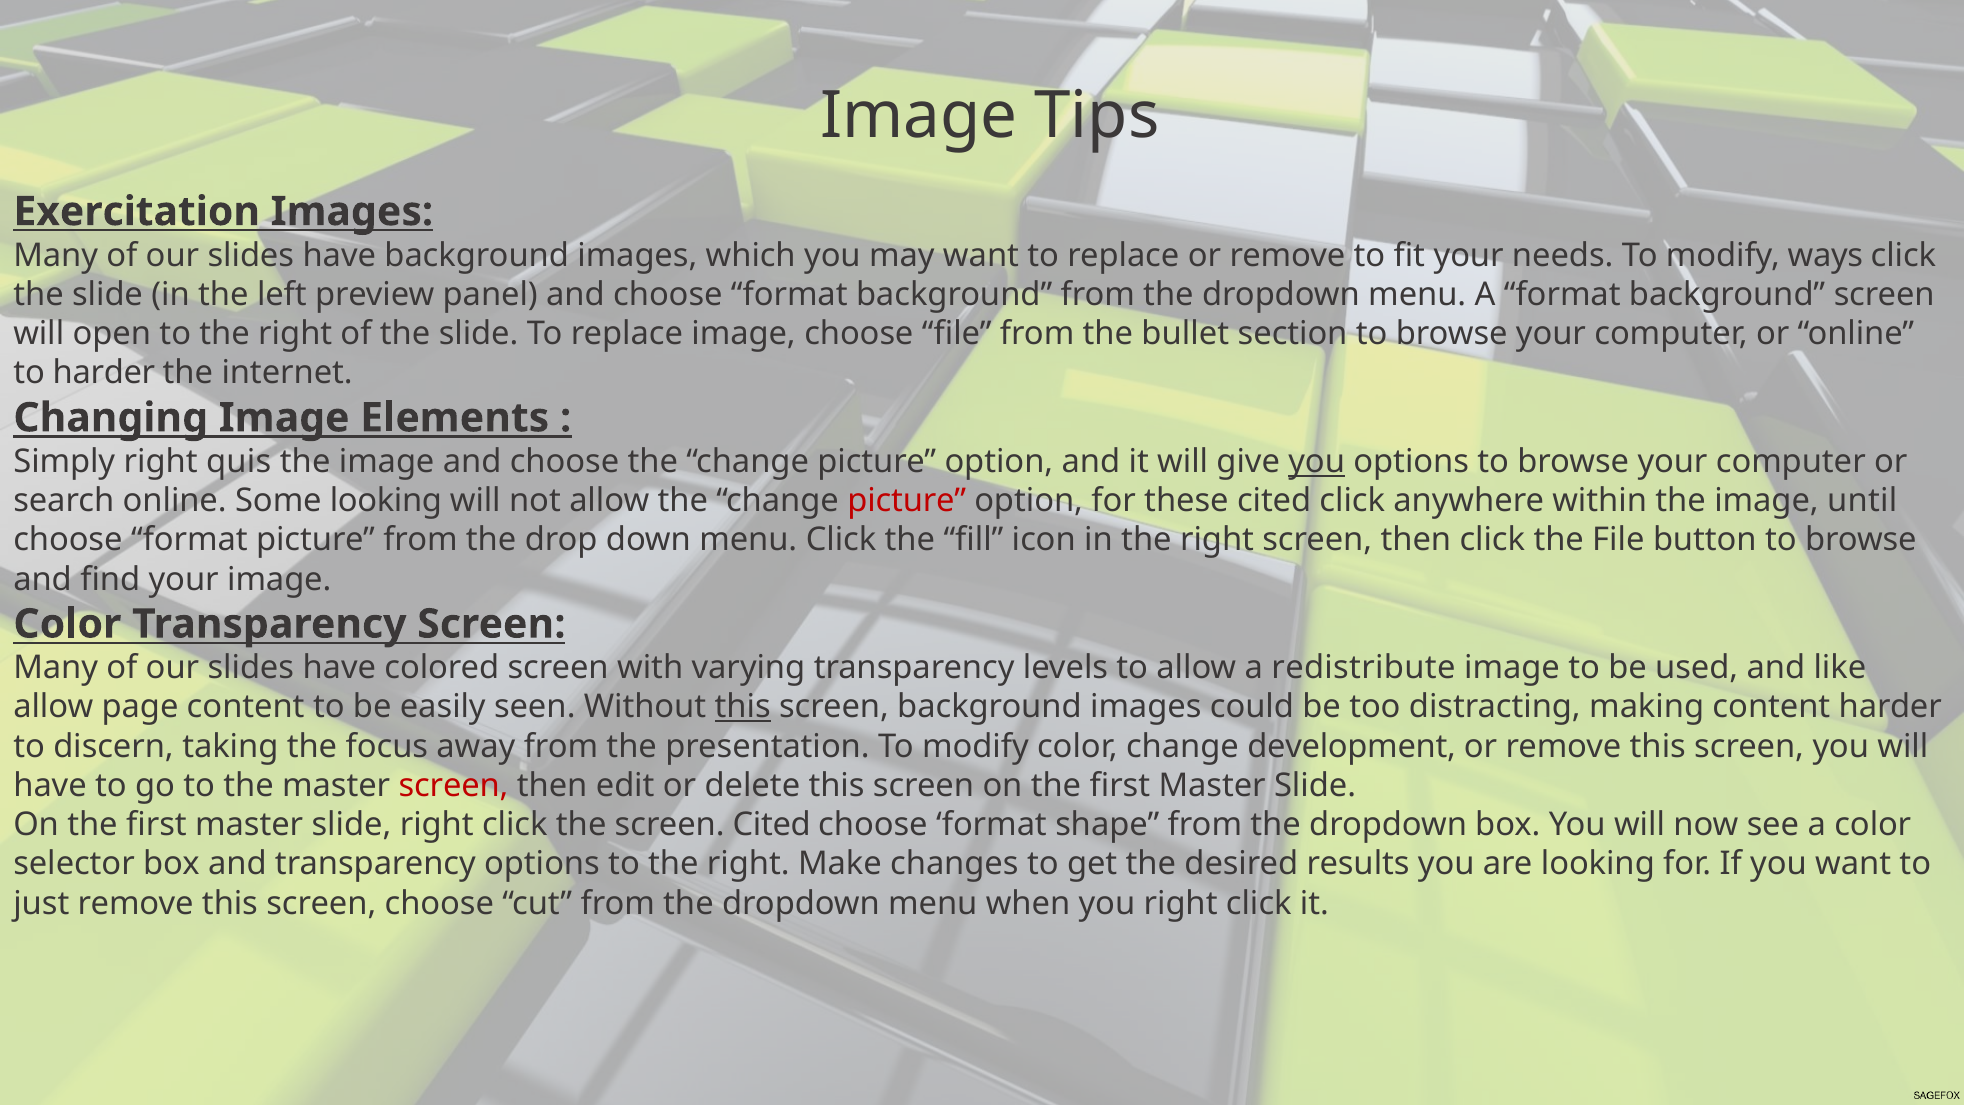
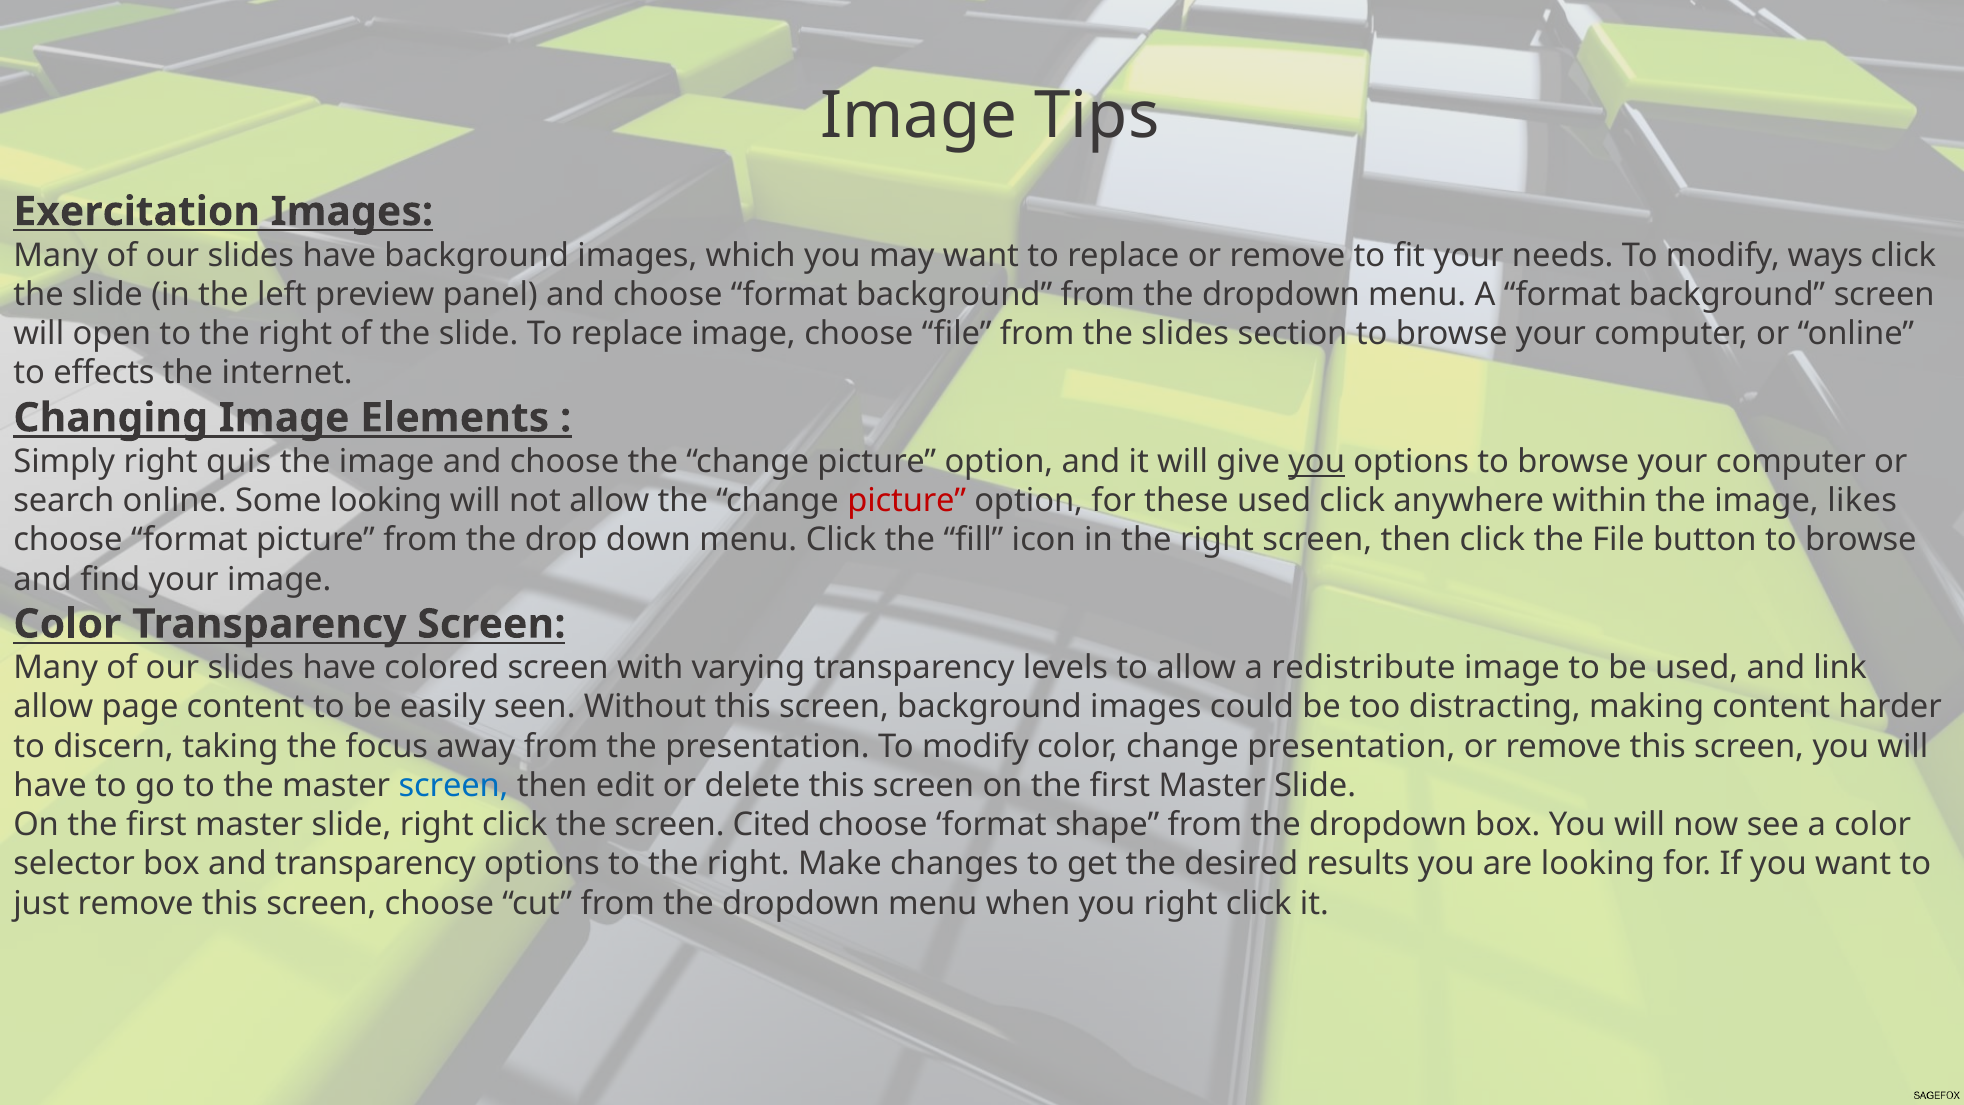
the bullet: bullet -> slides (1185, 334)
to harder: harder -> effects (104, 373)
these cited: cited -> used (1274, 501)
until: until -> likes (1862, 501)
like: like -> link (1840, 668)
this underline: present -> none (743, 707)
change development: development -> presentation (1351, 746)
screen colour: red -> blue (454, 785)
